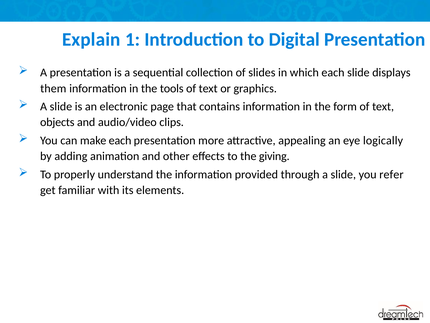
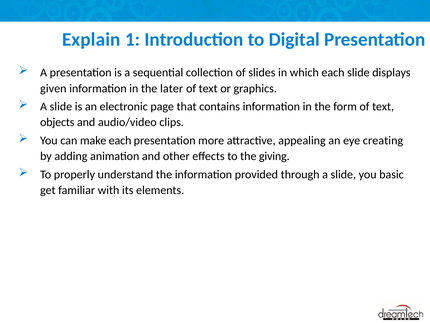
them: them -> given (53, 88)
tools: tools -> later (172, 88)
logically: logically -> creating (383, 140)
refer: refer -> basic (391, 174)
